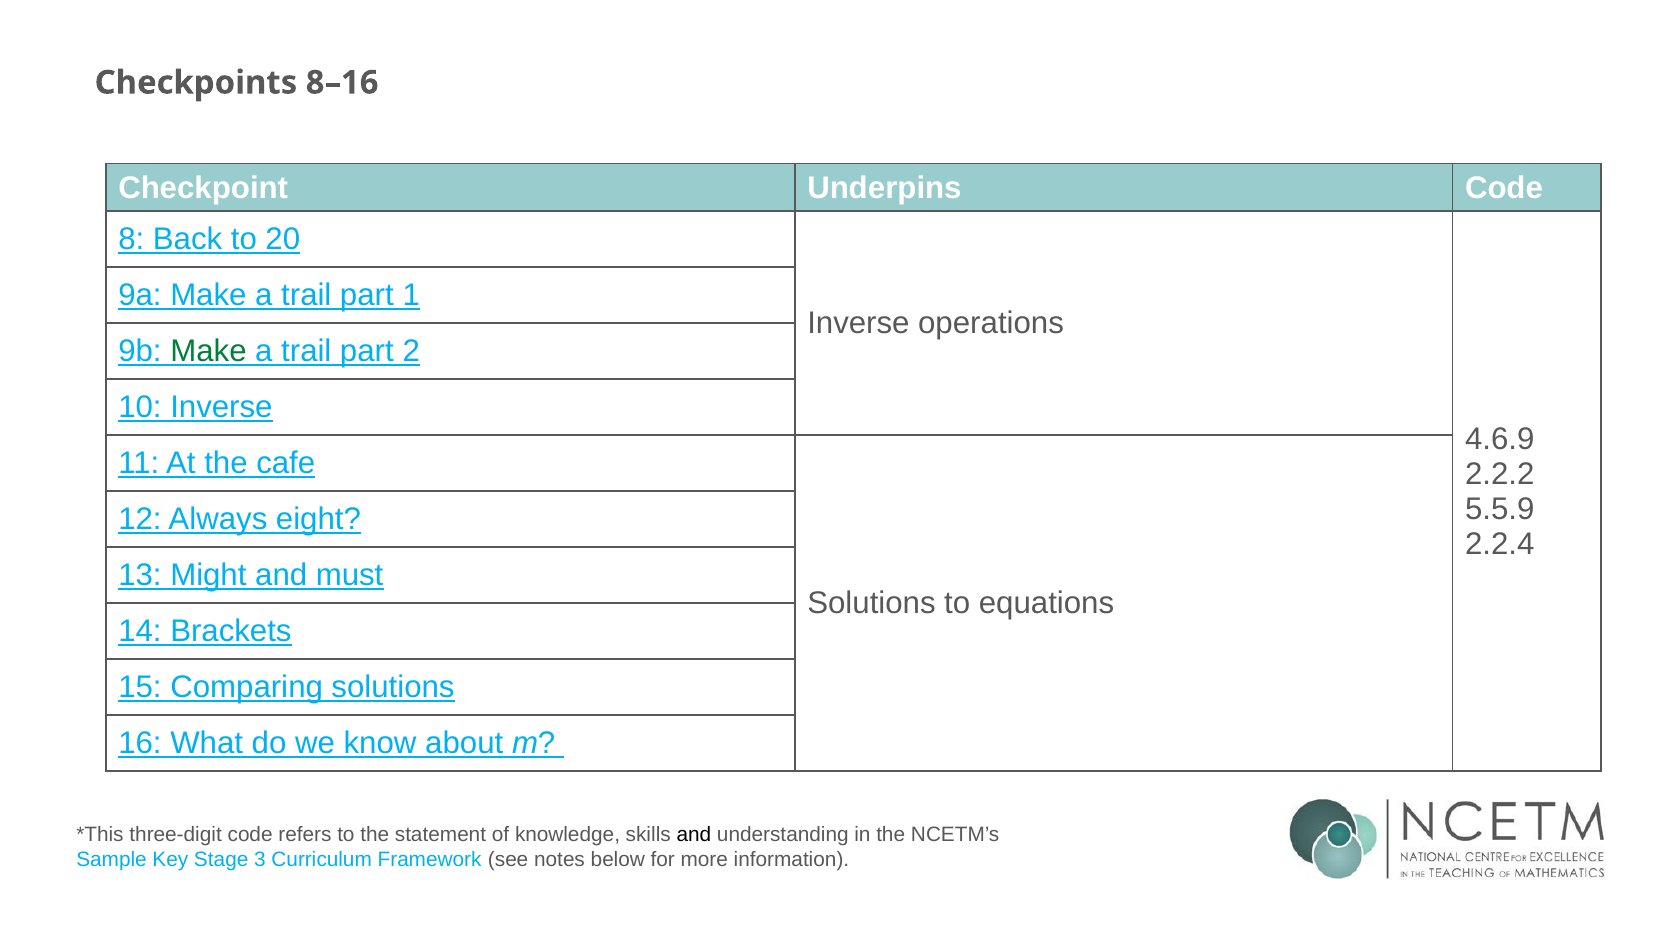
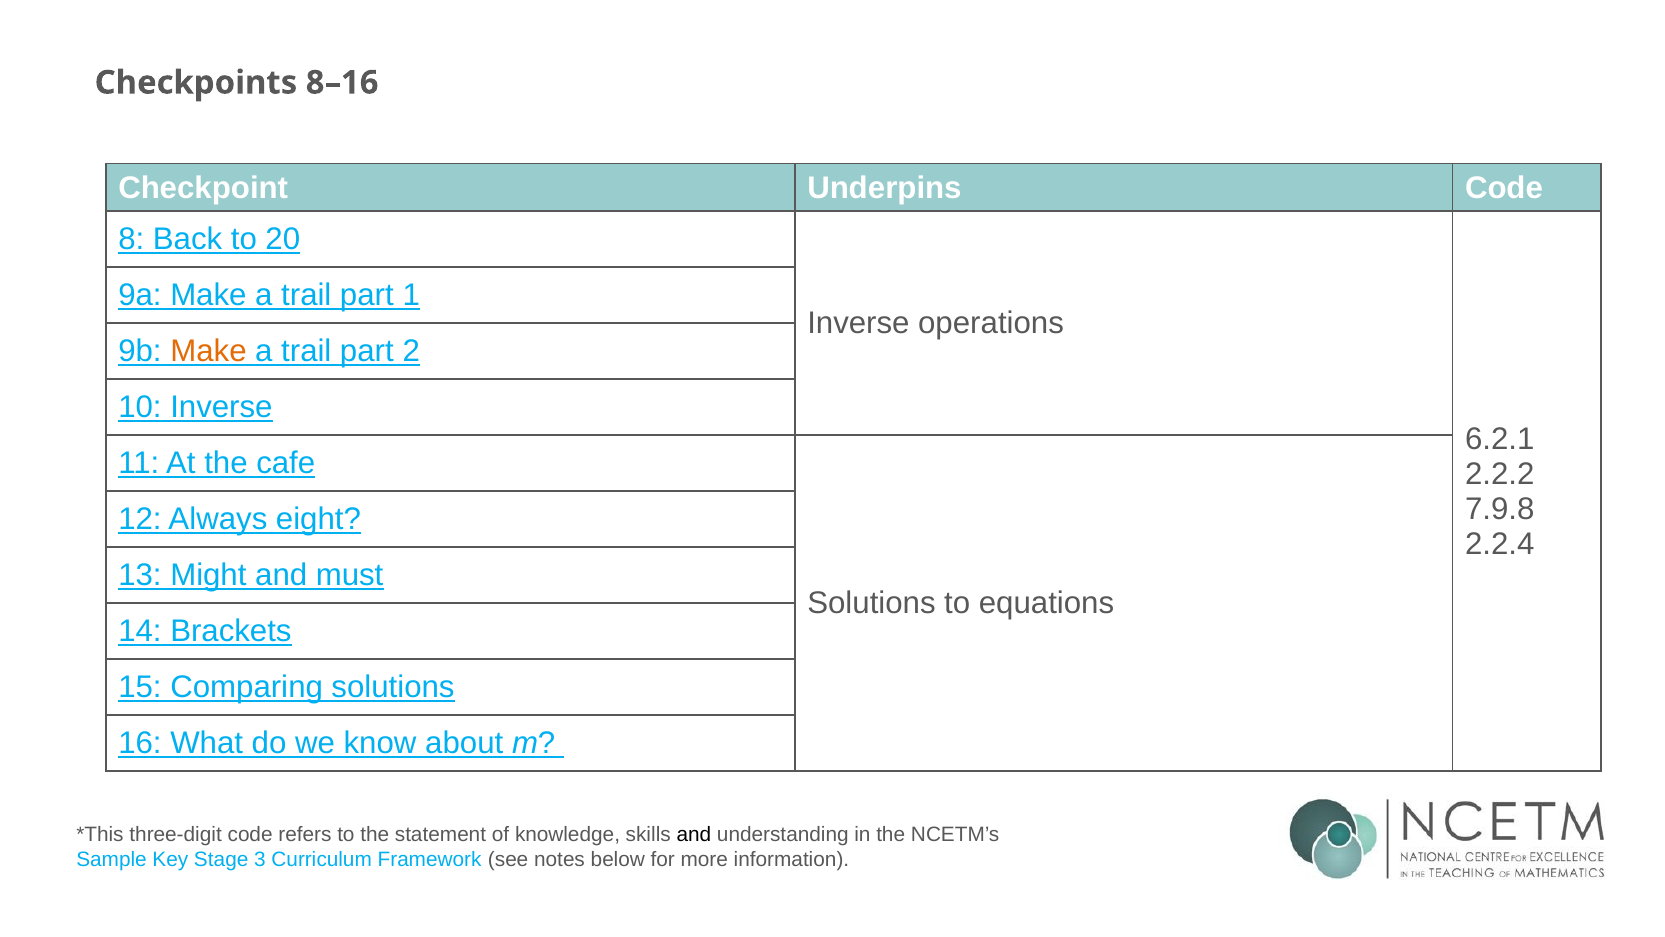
Make colour: green -> orange (208, 351)
4.6.9: 4.6.9 -> 6.2.1 (1500, 439)
5.5.9: 5.5.9 -> 7.9.8 (1500, 509)
